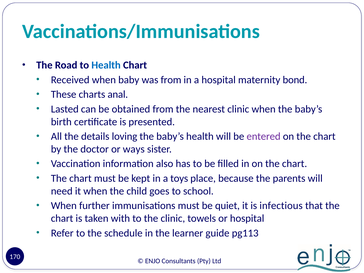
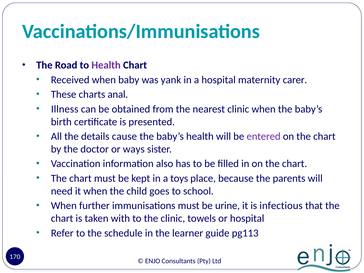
Health colour: blue -> purple (106, 65)
was from: from -> yank (171, 80)
bond: bond -> carer (295, 80)
Lasted: Lasted -> Illness (65, 109)
loving: loving -> cause (124, 136)
quiet: quiet -> urine (227, 206)
